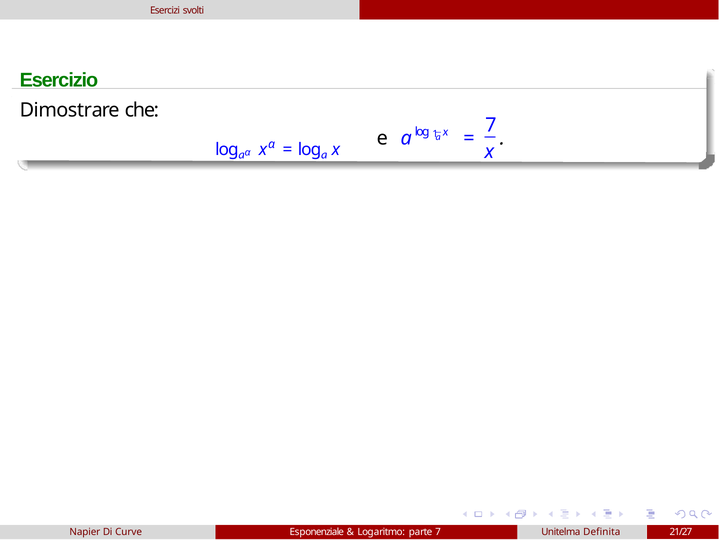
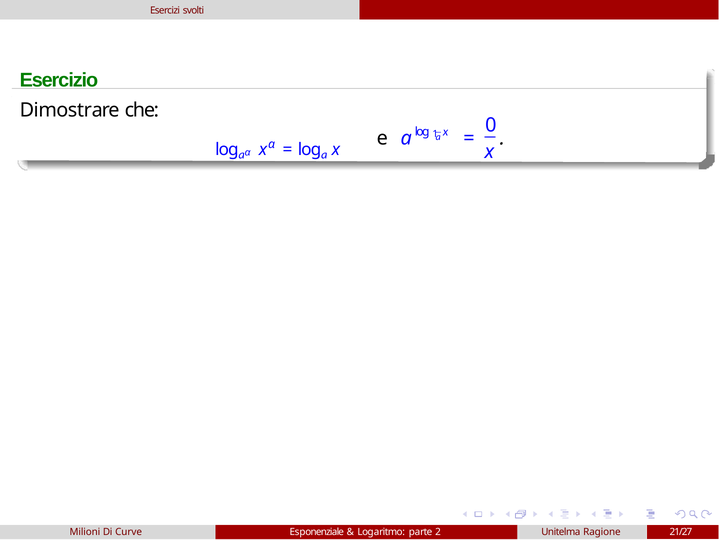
7: 7 -> 0 (491, 125)
Napier: Napier -> Milioni (85, 532)
parte 7: 7 -> 2 (438, 532)
Definita: Definita -> Ragione (602, 532)
